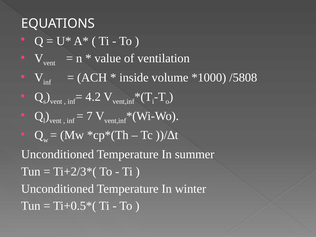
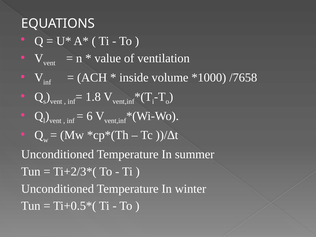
/5808: /5808 -> /7658 (243, 78)
4.2: 4.2 -> 1.8 (93, 97)
7: 7 -> 6 (90, 116)
